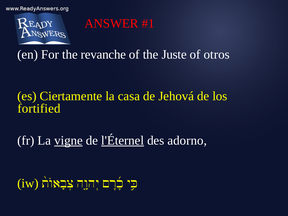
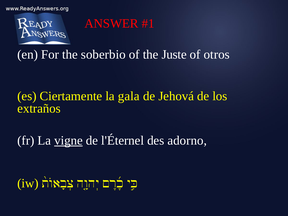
revanche: revanche -> soberbio (103, 54)
casa: casa -> gala (129, 96)
fortified: fortified -> extraños (39, 108)
l'Éternel underline: present -> none (123, 141)
